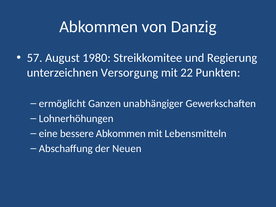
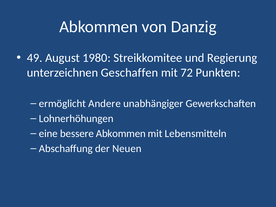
57: 57 -> 49 (35, 58)
Versorgung: Versorgung -> Geschaffen (130, 73)
22: 22 -> 72 (187, 73)
Ganzen: Ganzen -> Andere (105, 104)
